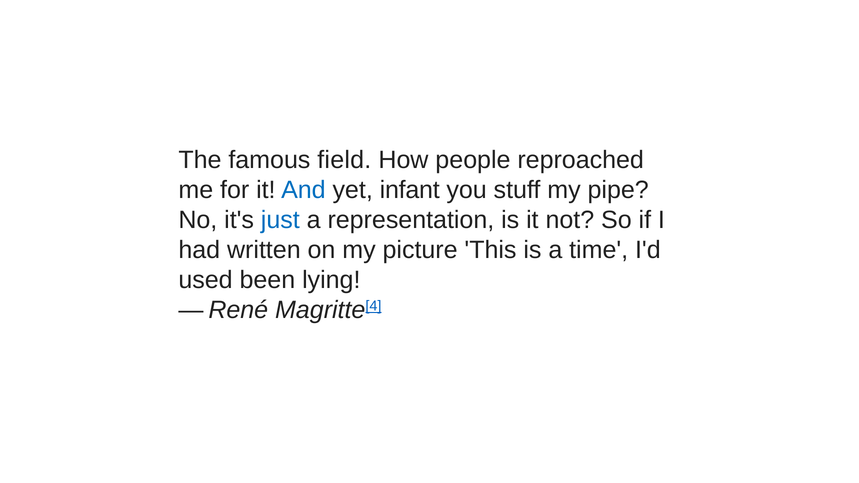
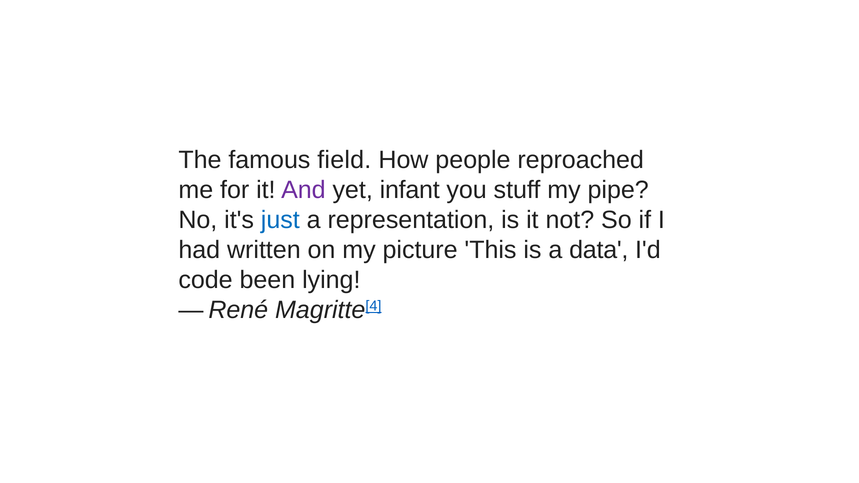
And colour: blue -> purple (303, 190)
time: time -> data (599, 250)
used: used -> code (206, 280)
